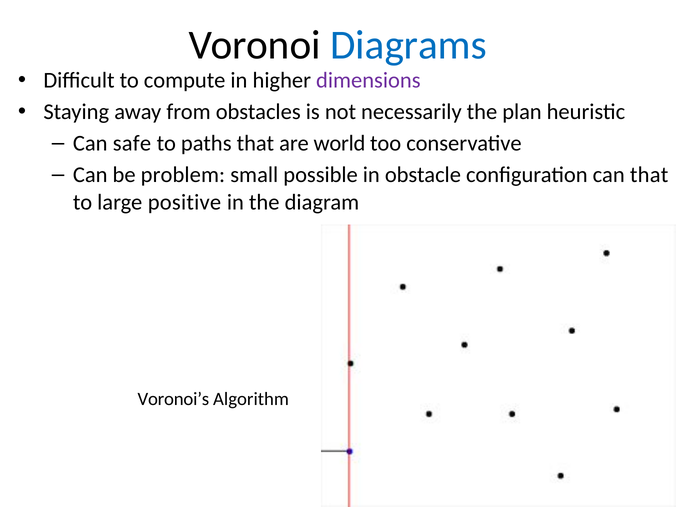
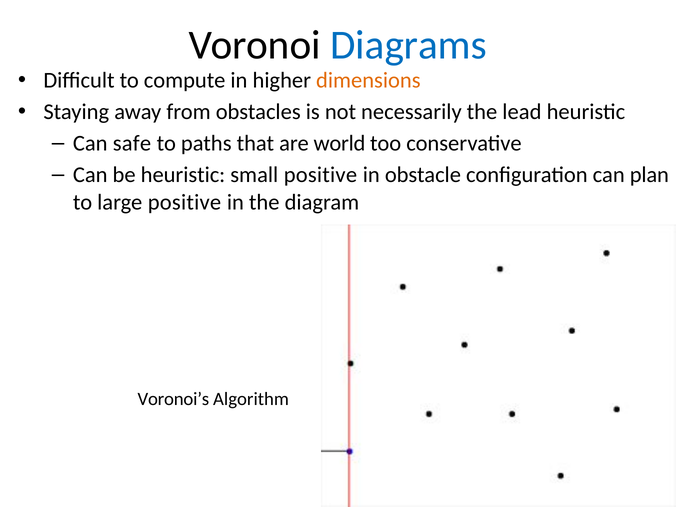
dimensions colour: purple -> orange (368, 80)
plan: plan -> lead (522, 112)
be problem: problem -> heuristic (183, 175)
small possible: possible -> positive (320, 175)
can that: that -> plan (649, 175)
